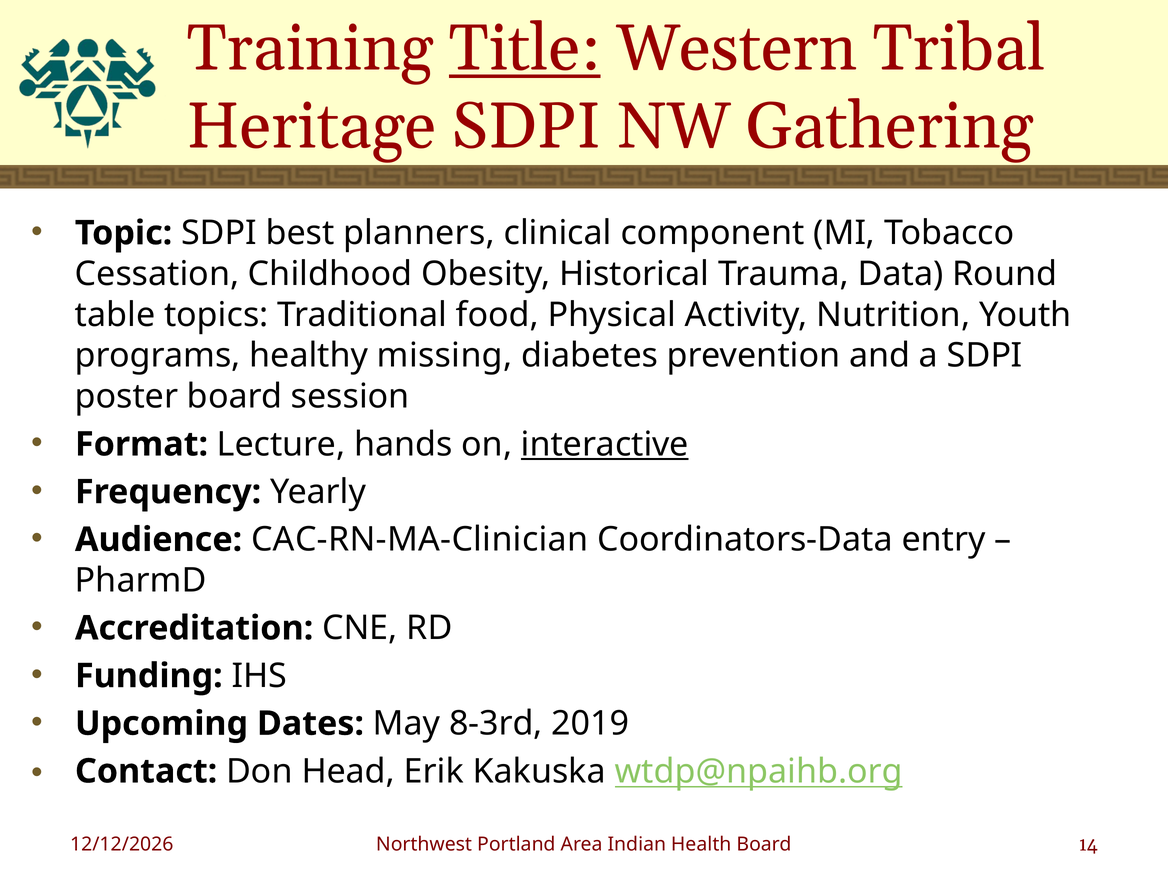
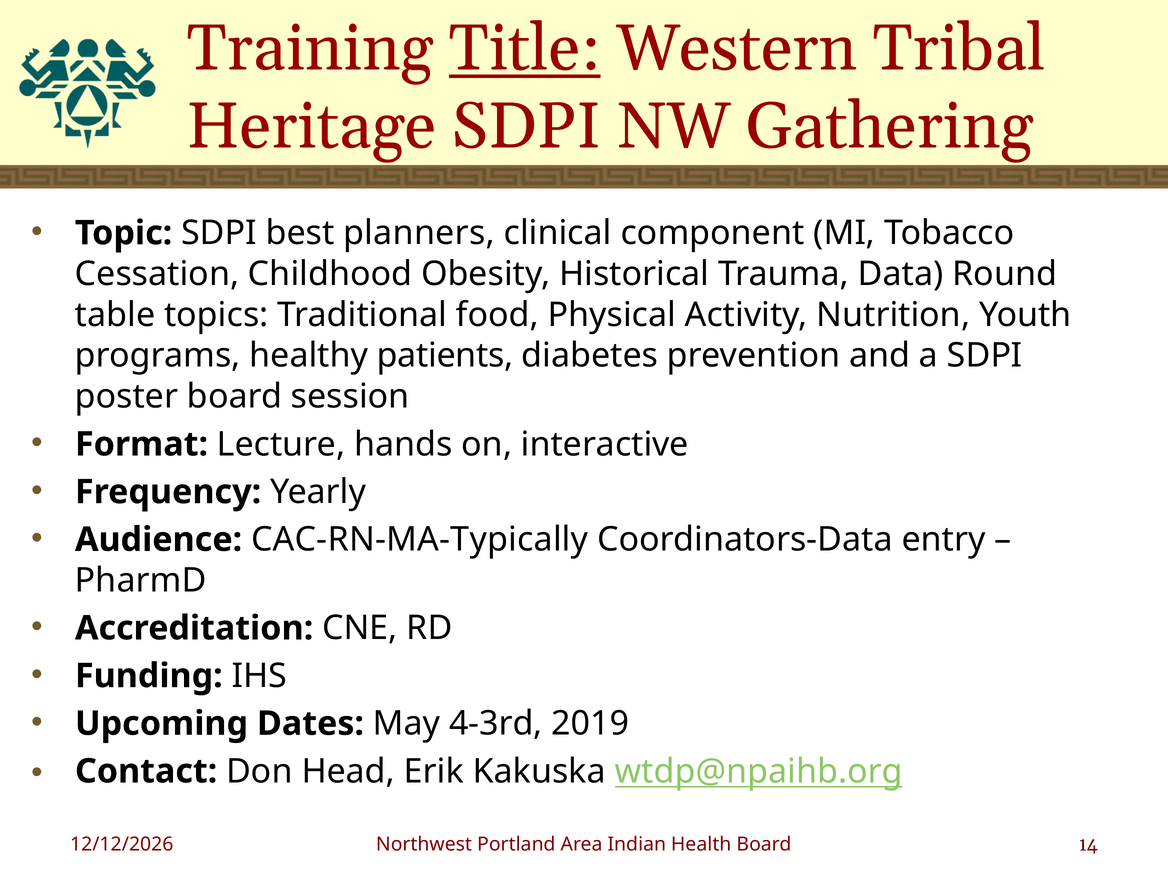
missing: missing -> patients (445, 356)
interactive underline: present -> none (605, 444)
CAC-RN-MA-Clinician: CAC-RN-MA-Clinician -> CAC-RN-MA-Typically (420, 540)
8-3rd: 8-3rd -> 4-3rd (496, 724)
